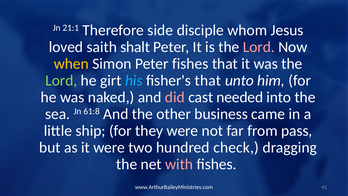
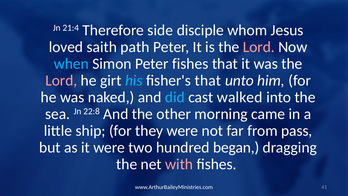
21:1: 21:1 -> 21:4 (71, 28)
shalt: shalt -> path (135, 47)
when colour: yellow -> light blue (71, 64)
Lord colour: light green -> pink (61, 80)
did colour: pink -> light blue (175, 97)
needed: needed -> walked (240, 97)
61:8: 61:8 -> 22:8 (92, 111)
business: business -> morning (221, 114)
check: check -> began (236, 147)
